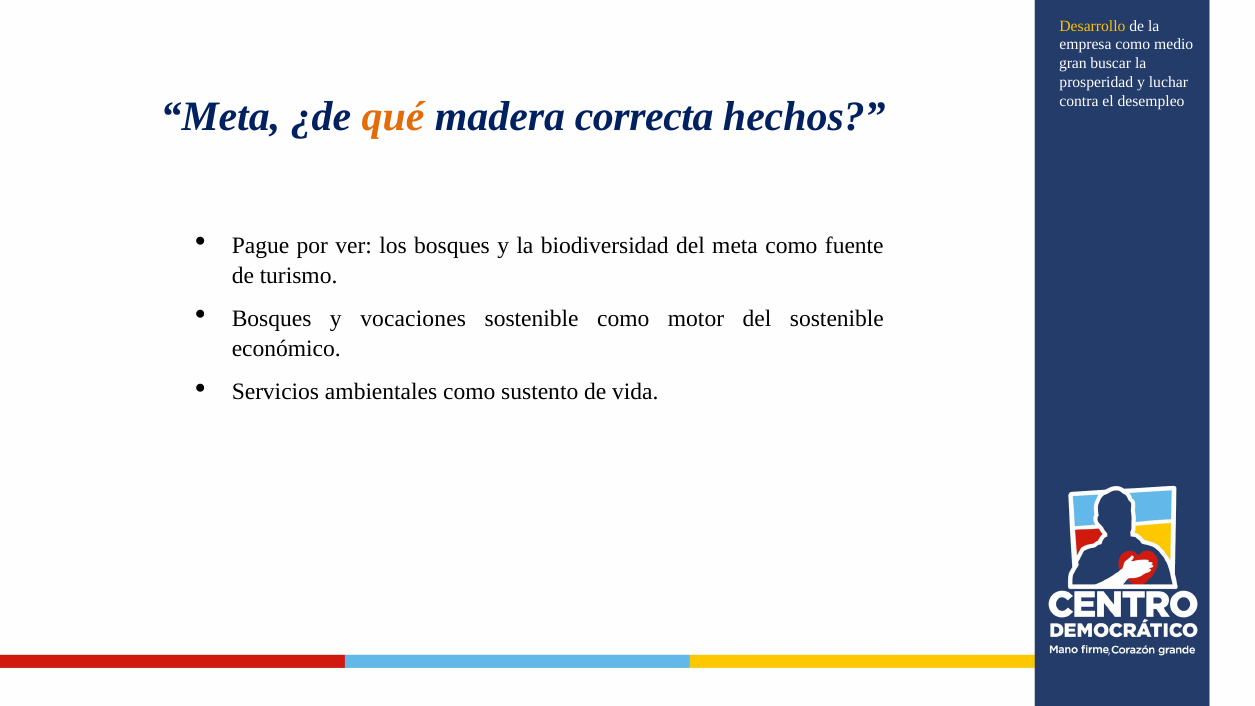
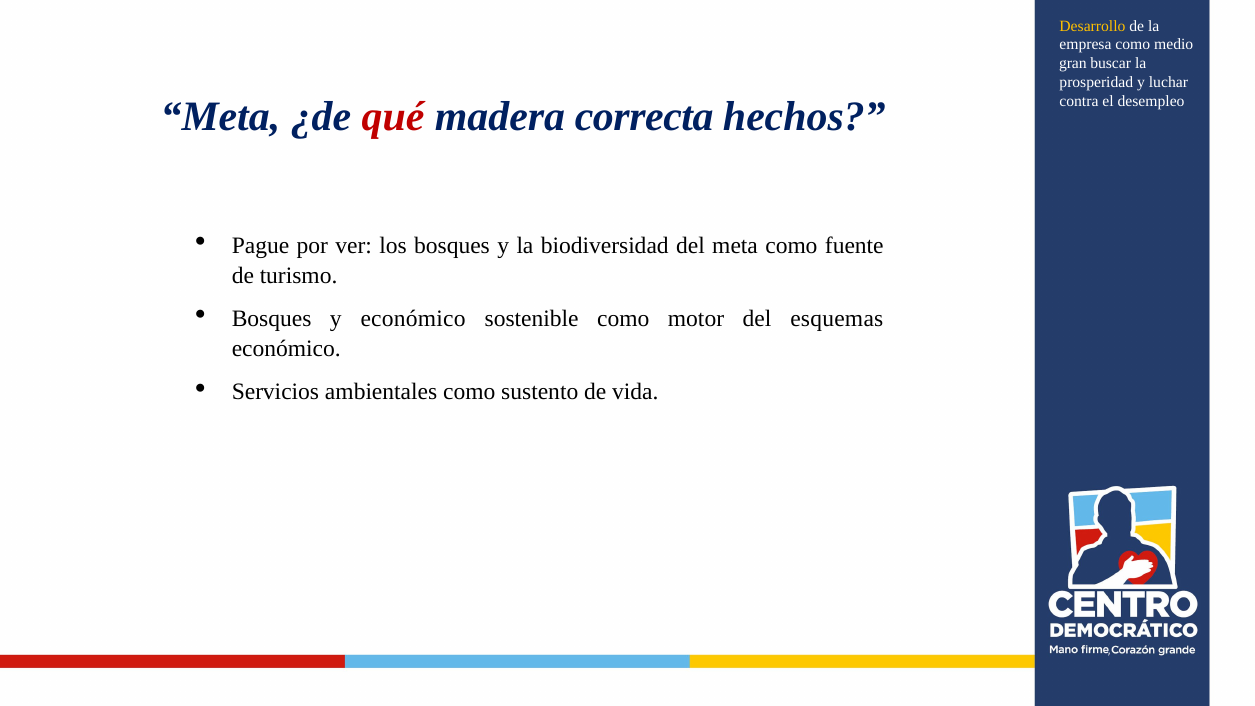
qué colour: orange -> red (393, 117)
y vocaciones: vocaciones -> económico (413, 319)
del sostenible: sostenible -> esquemas (837, 319)
